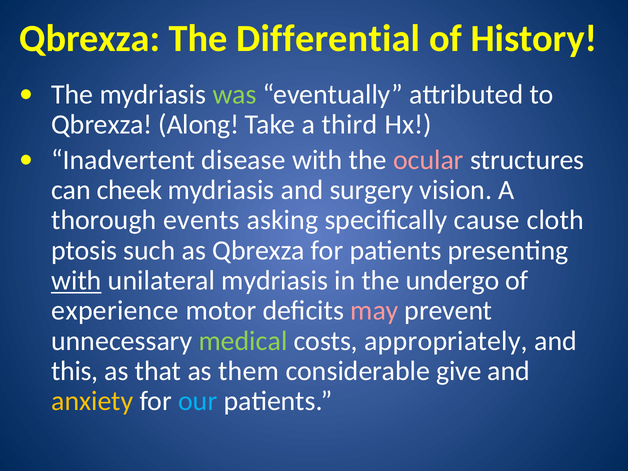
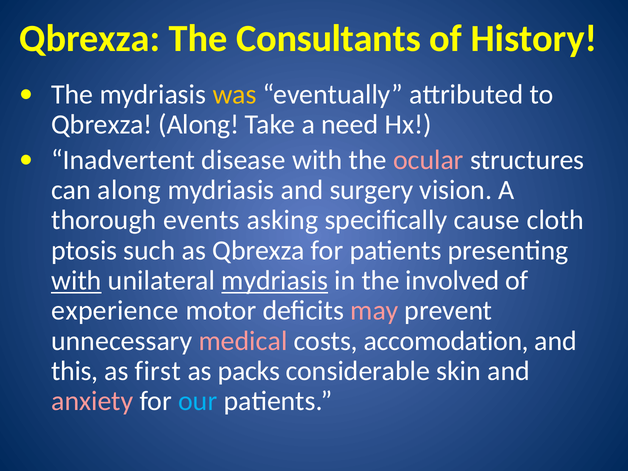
Differential: Differential -> Consultants (329, 39)
was colour: light green -> yellow (235, 94)
third: third -> need (350, 125)
can cheek: cheek -> along (129, 190)
mydriasis underline: none -> present (275, 281)
undergo: undergo -> involved (452, 281)
medical colour: light green -> pink (243, 341)
appropriately: appropriately -> accomodation (446, 341)
that: that -> first (158, 371)
them: them -> packs (249, 371)
give: give -> skin (459, 371)
anxiety colour: yellow -> pink (92, 401)
